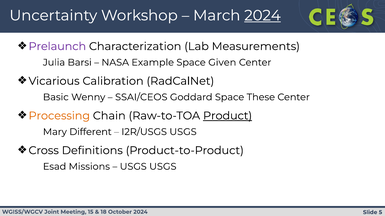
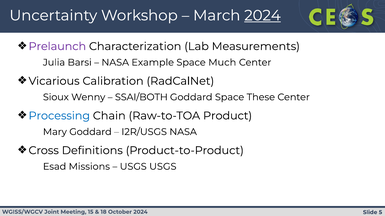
Given: Given -> Much (222, 63)
Basic: Basic -> Sioux (56, 97)
SSAI/CEOS: SSAI/CEOS -> SSAI/BOTH (141, 97)
Processing colour: orange -> blue (59, 116)
Product underline: present -> none (228, 116)
Mary Different: Different -> Goddard (90, 132)
I2R/USGS USGS: USGS -> NASA (183, 132)
